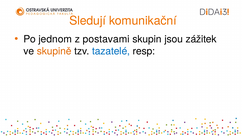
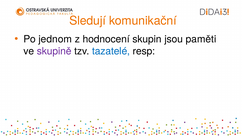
postavami: postavami -> hodnocení (106, 39)
zážitek: zážitek -> paměti (201, 39)
skupině colour: orange -> purple (54, 51)
